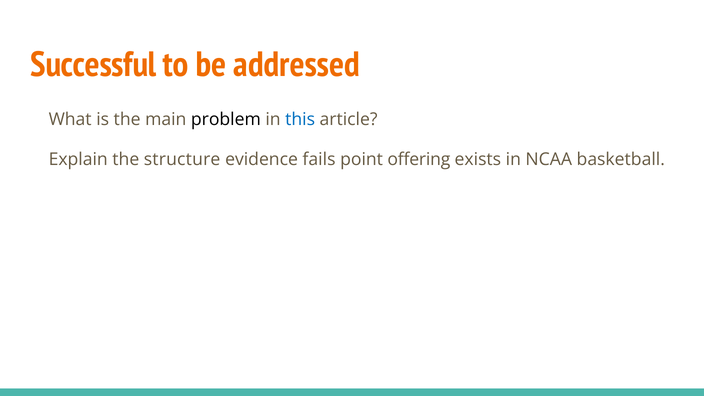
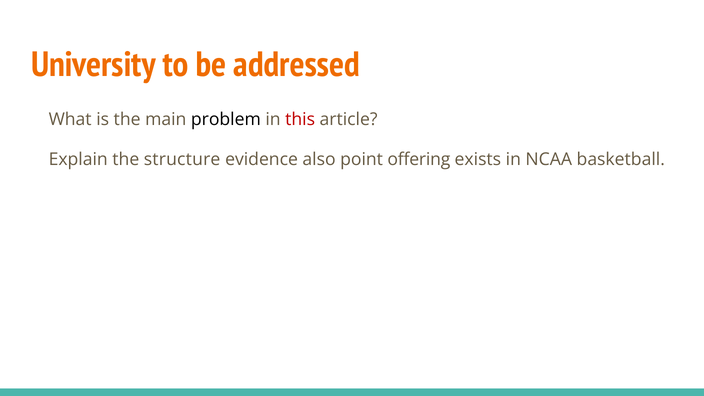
Successful: Successful -> University (93, 65)
this colour: blue -> red (300, 119)
fails: fails -> also (319, 159)
